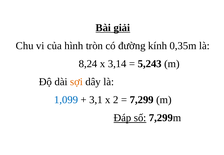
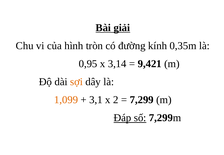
8,24: 8,24 -> 0,95 (88, 64)
5,243: 5,243 -> 9,421 (150, 64)
1,099 colour: blue -> orange (66, 100)
